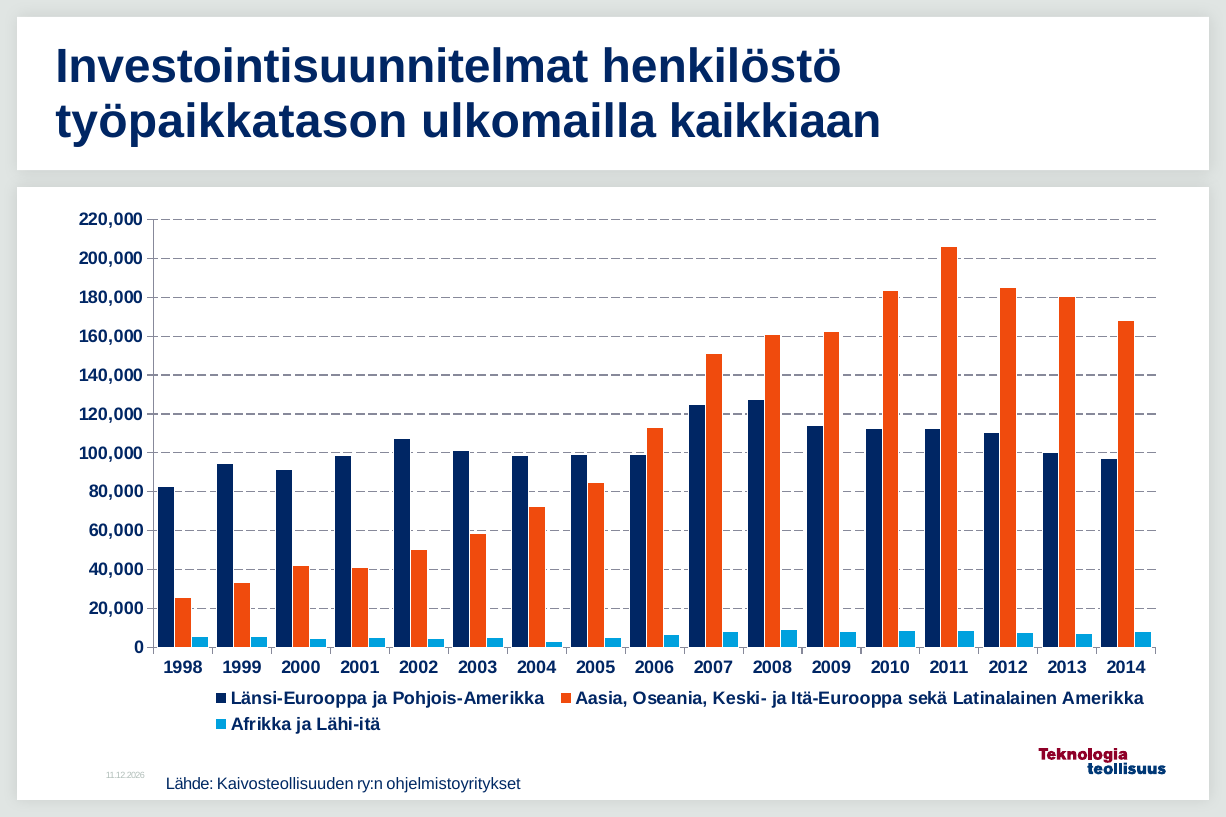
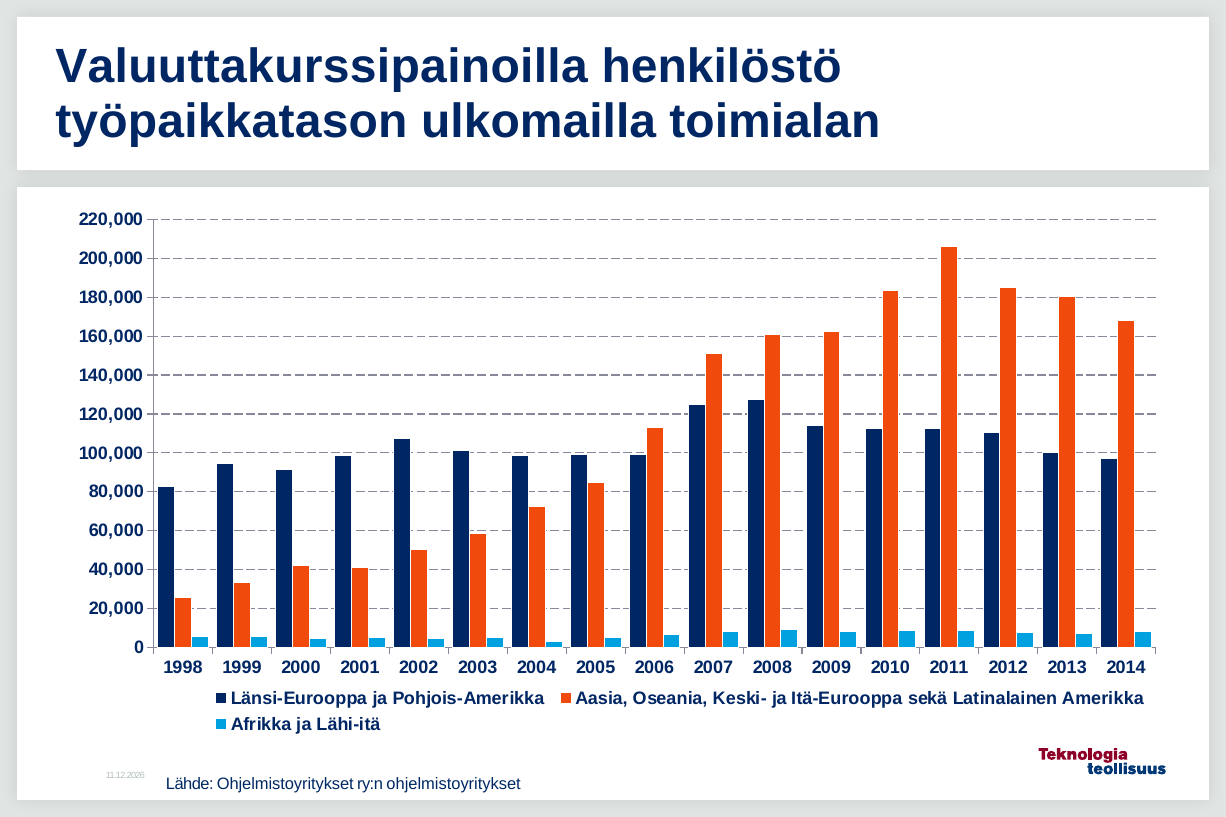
Investointisuunnitelmat: Investointisuunnitelmat -> Valuuttakurssipainoilla (322, 67)
kaikkiaan: kaikkiaan -> toimialan (775, 122)
Lähde Kaivosteollisuuden: Kaivosteollisuuden -> Ohjelmistoyritykset (285, 784)
